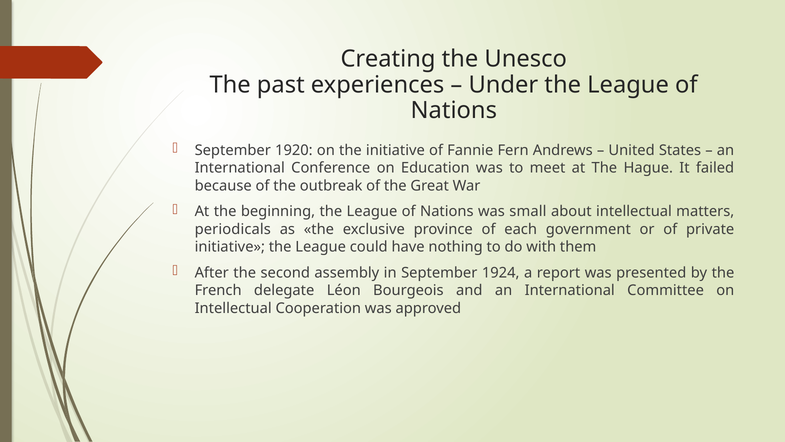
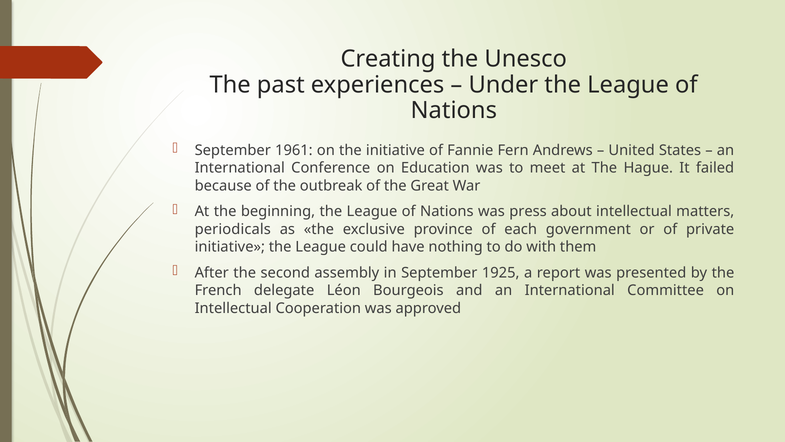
1920: 1920 -> 1961 (294, 150)
small: small -> press (528, 211)
1924: 1924 -> 1925 (501, 273)
